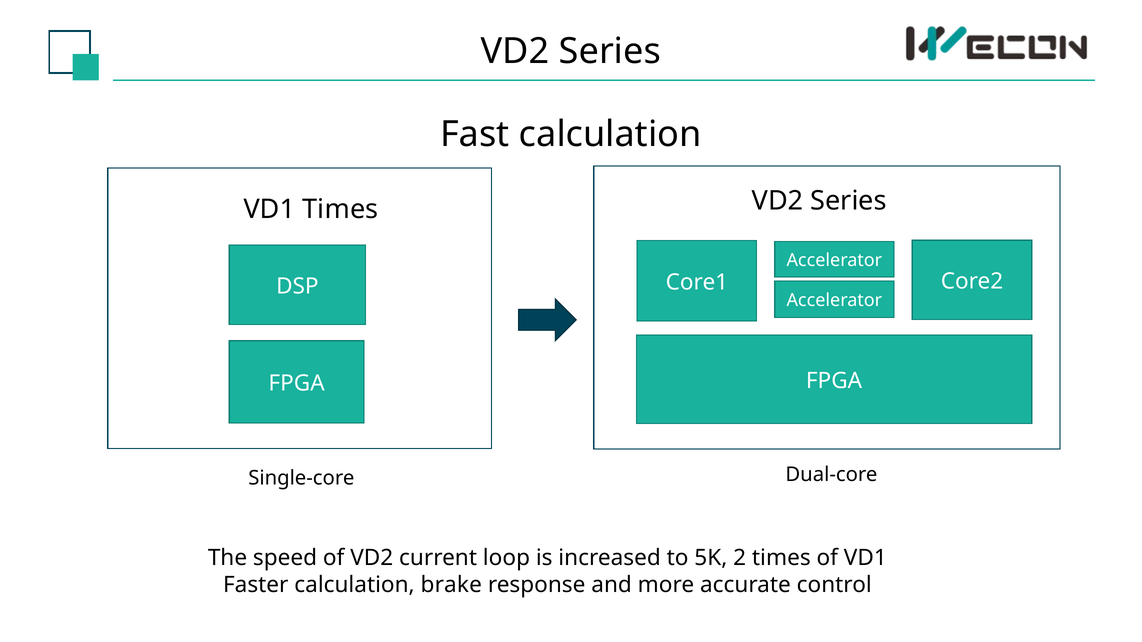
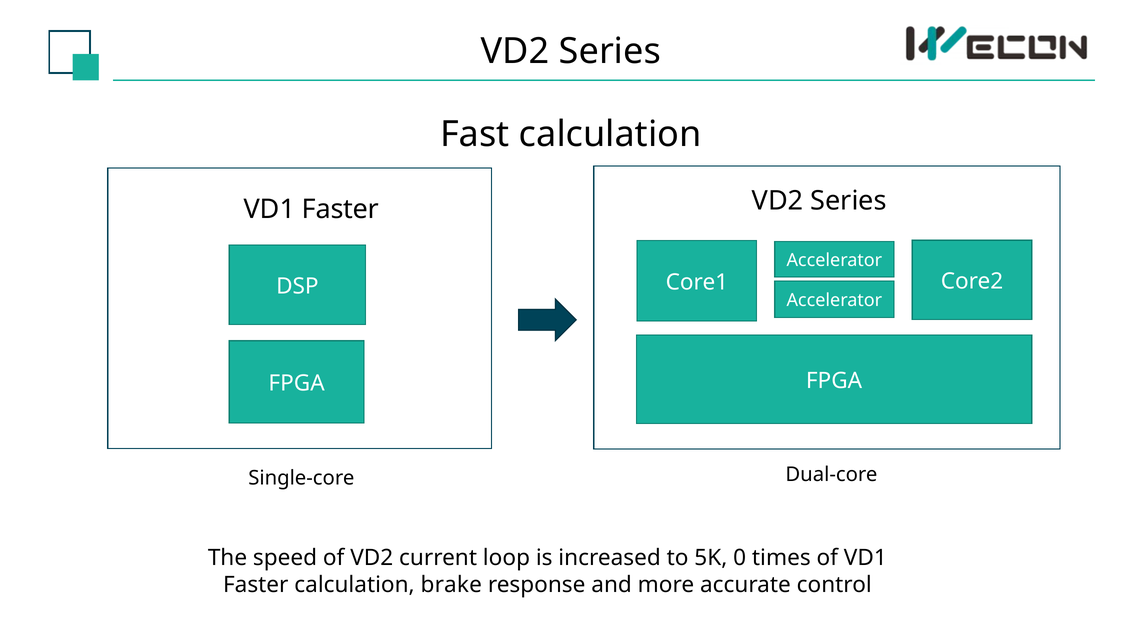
Times: Times -> Faster (341, 210)
2: 2 -> 0 (740, 558)
